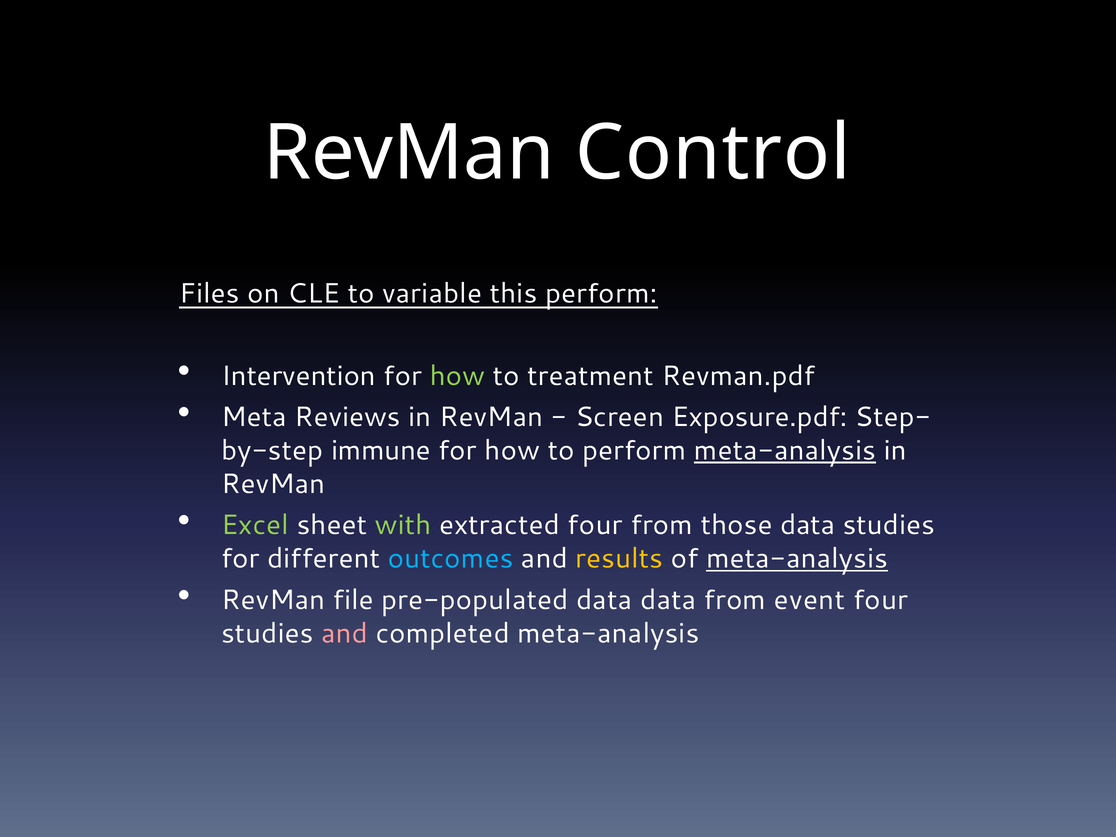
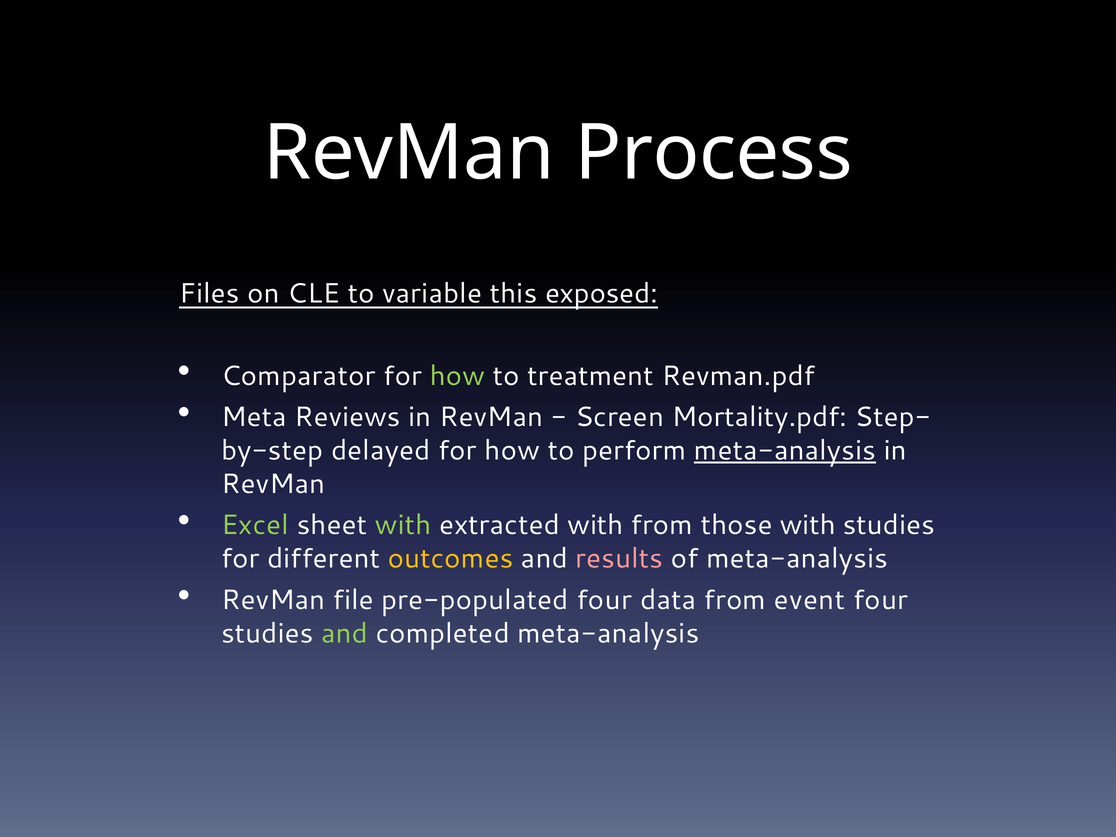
Control: Control -> Process (714, 153)
this perform: perform -> exposed (601, 293)
Intervention: Intervention -> Comparator (298, 376)
Exposure.pdf: Exposure.pdf -> Mortality.pdf (759, 417)
immune: immune -> delayed (381, 451)
extracted four: four -> with (595, 525)
those data: data -> with (808, 525)
outcomes colour: light blue -> yellow (451, 559)
results colour: yellow -> pink (619, 559)
meta-analysis underline: present -> none (797, 559)
pre-populated data: data -> four (604, 600)
and colour: pink -> light green (344, 633)
